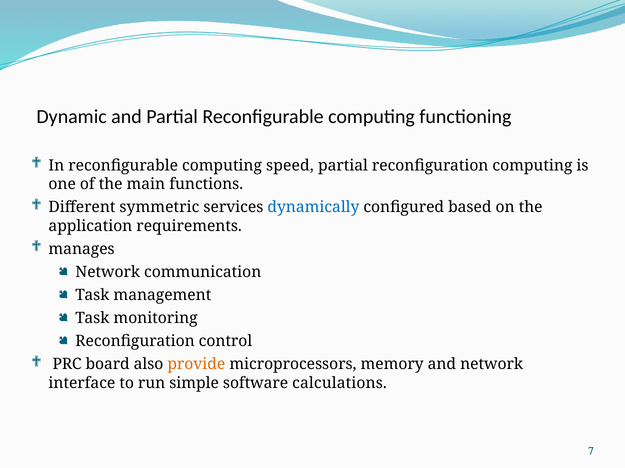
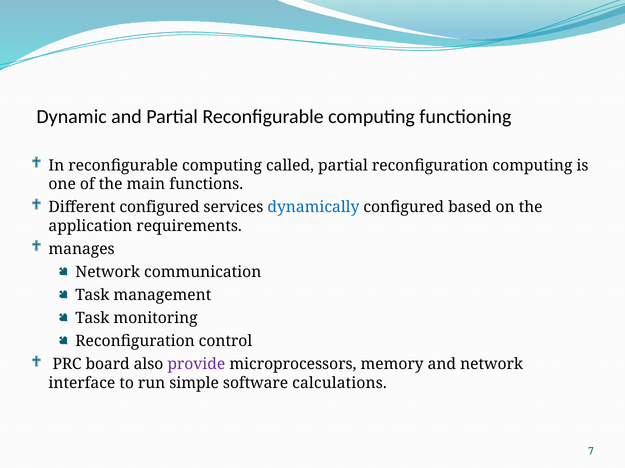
speed: speed -> called (290, 166)
Different symmetric: symmetric -> configured (160, 208)
provide colour: orange -> purple (196, 365)
